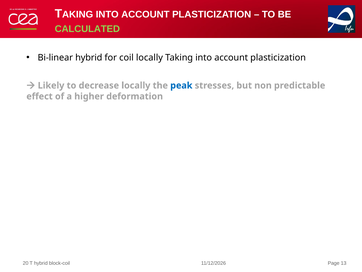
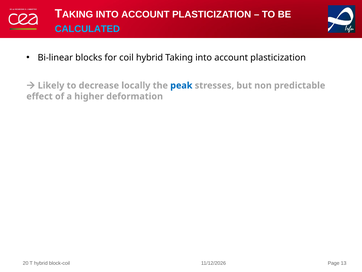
CALCULATED colour: light green -> light blue (87, 29)
Bi-linear hybrid: hybrid -> blocks (89, 58)
coil locally: locally -> hybrid (150, 58)
